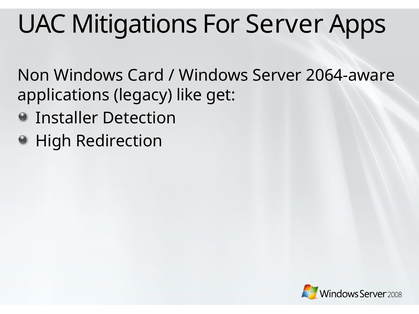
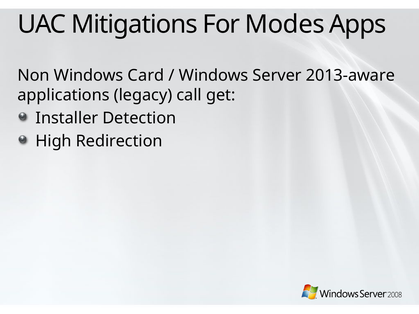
For Server: Server -> Modes (285, 24)
2064-aware: 2064-aware -> 2013-aware (350, 76)
like: like -> call (189, 95)
